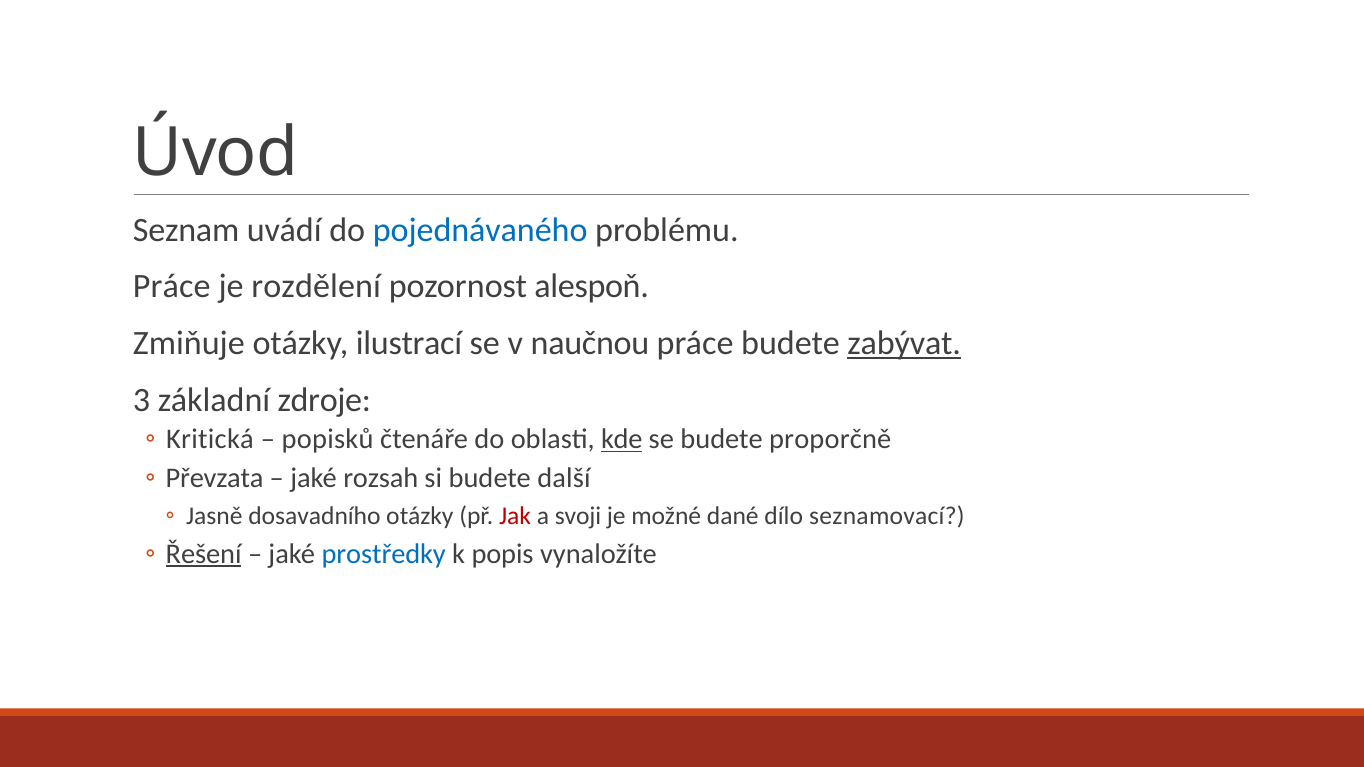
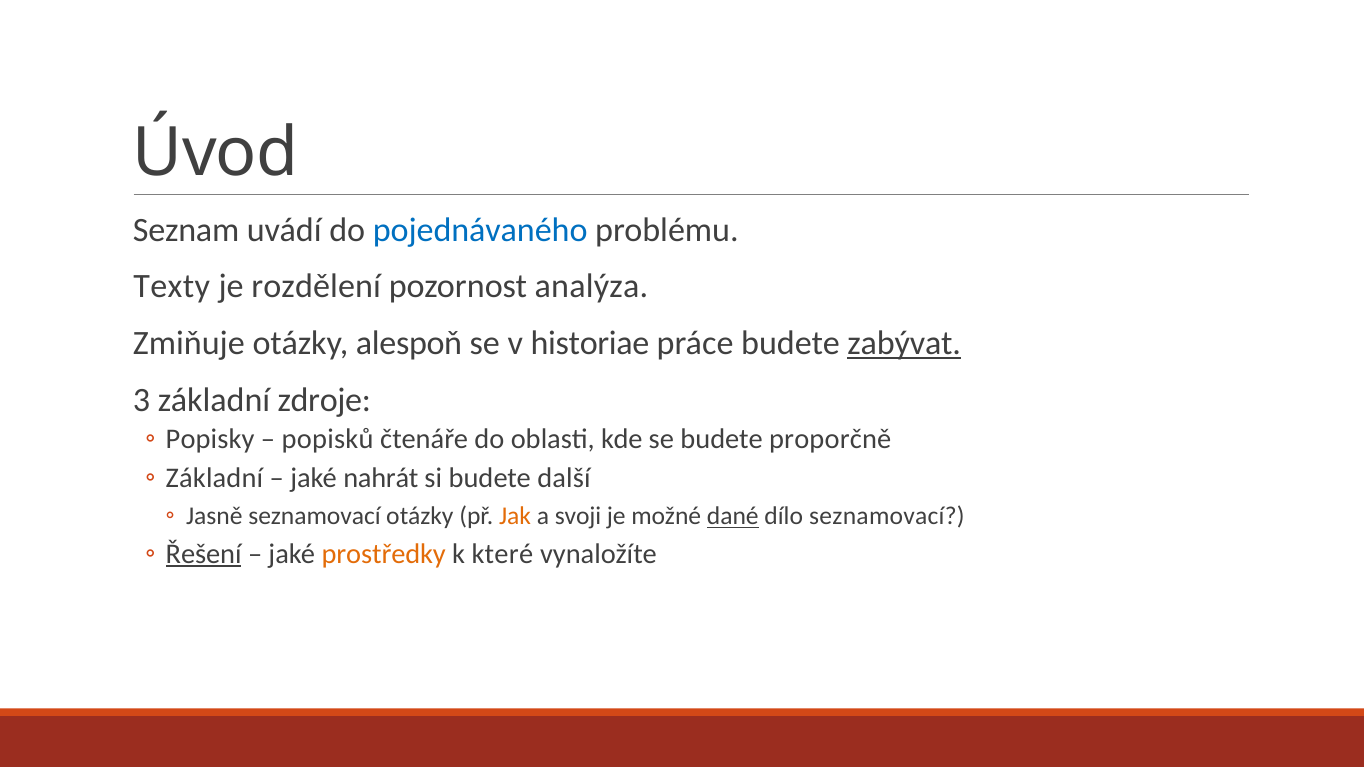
Práce: Práce -> Texty (172, 287)
alespoň: alespoň -> analýza (591, 287)
ilustrací: ilustrací -> alespoň (409, 343)
naučnou: naučnou -> historiae (590, 343)
Kritická: Kritická -> Popisky (210, 439)
kde underline: present -> none (622, 439)
Převzata: Převzata -> Základní (214, 479)
rozsah: rozsah -> nahrát (381, 479)
Jasně dosavadního: dosavadního -> seznamovací (314, 516)
Jak colour: red -> orange (515, 516)
dané underline: none -> present (733, 516)
prostředky colour: blue -> orange (384, 554)
popis: popis -> které (502, 554)
